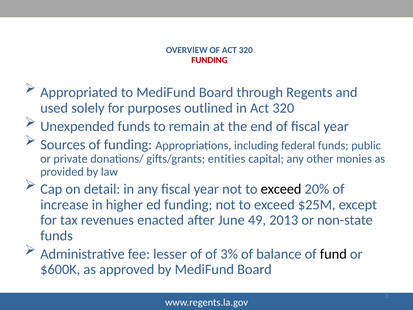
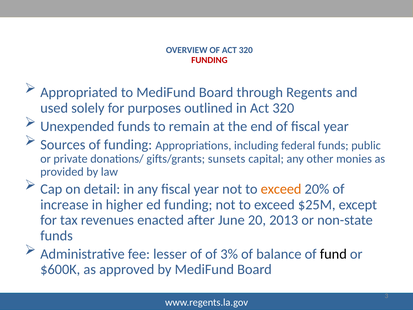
entities: entities -> sunsets (227, 159)
exceed colour: black -> orange (281, 189)
49: 49 -> 20 (257, 220)
